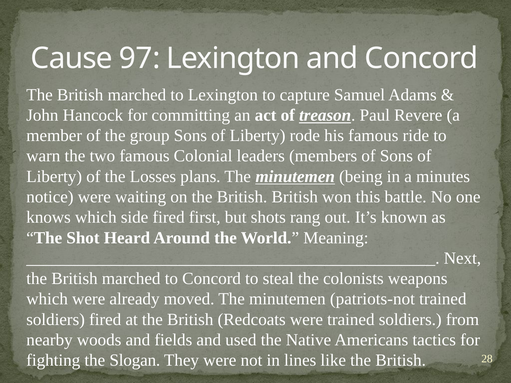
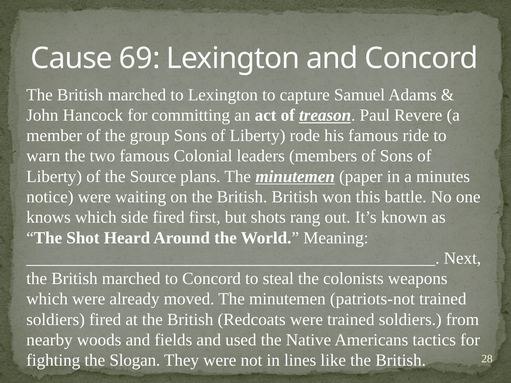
97: 97 -> 69 (140, 58)
Losses: Losses -> Source (153, 177)
being: being -> paper (361, 177)
